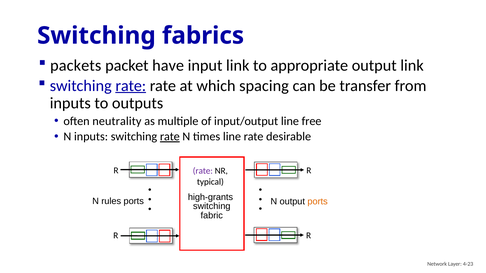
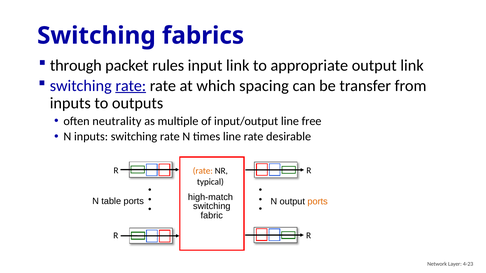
packets: packets -> through (76, 65)
have: have -> rules (168, 65)
rate underline: present -> none (170, 137)
rate colour: purple -> orange (203, 171)
high-grants: high-grants -> high-match (210, 197)
rules: rules -> table (111, 202)
